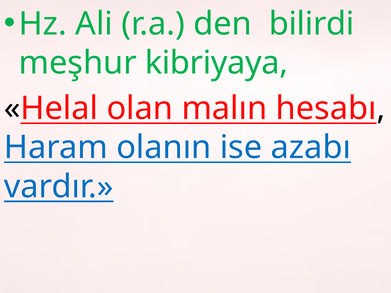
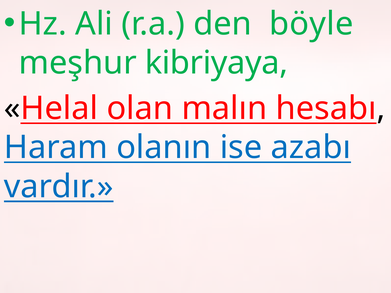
bilirdi: bilirdi -> böyle (311, 24)
